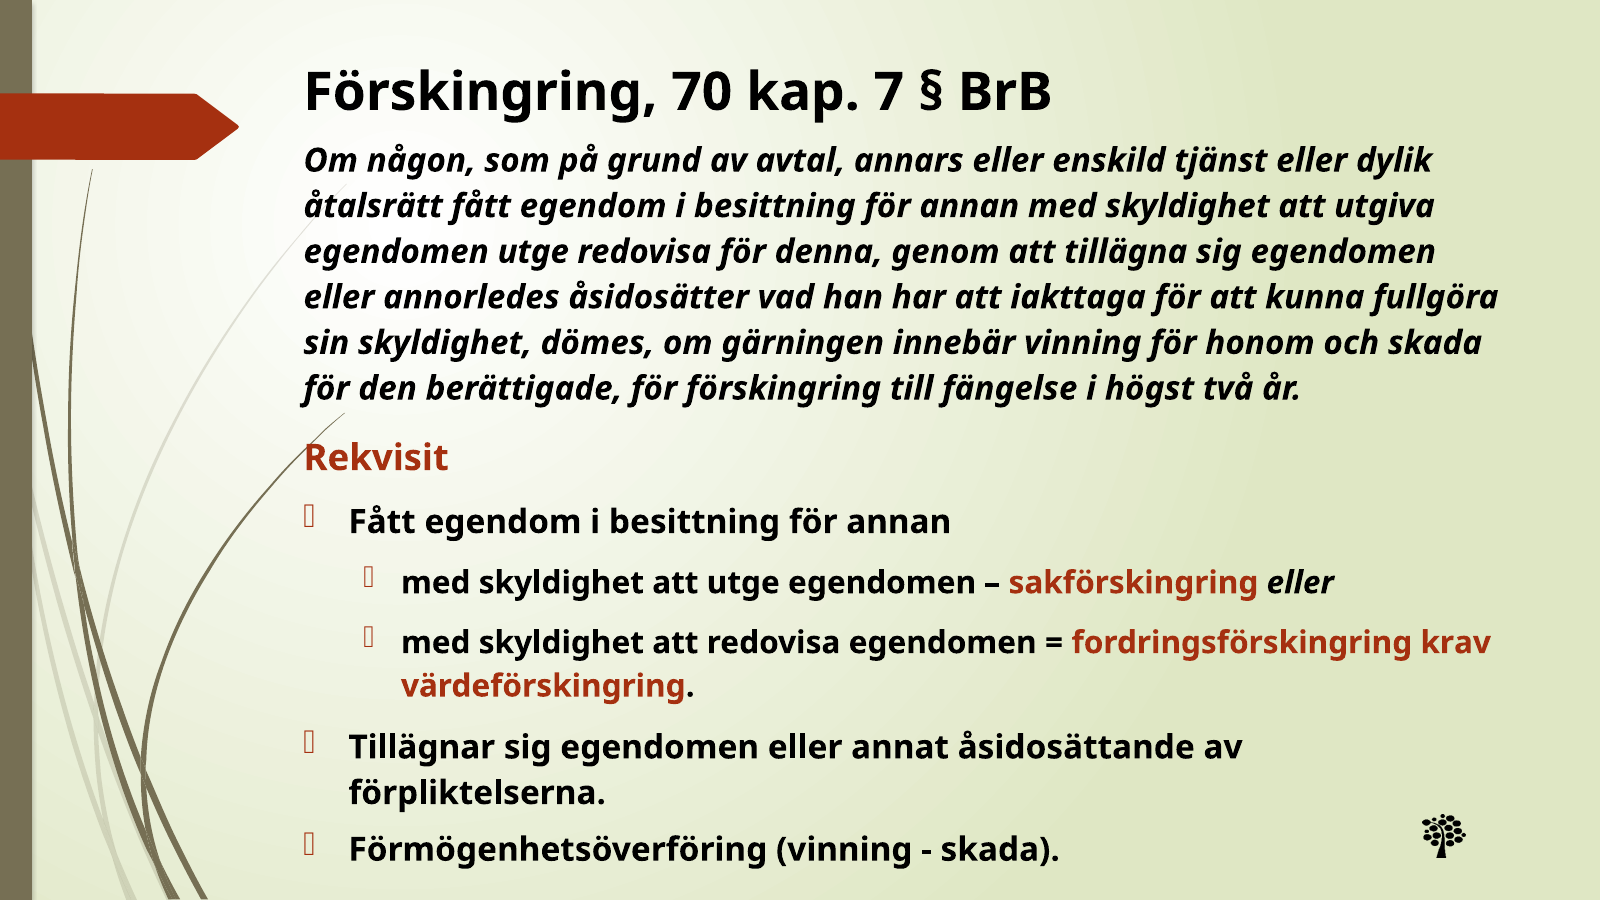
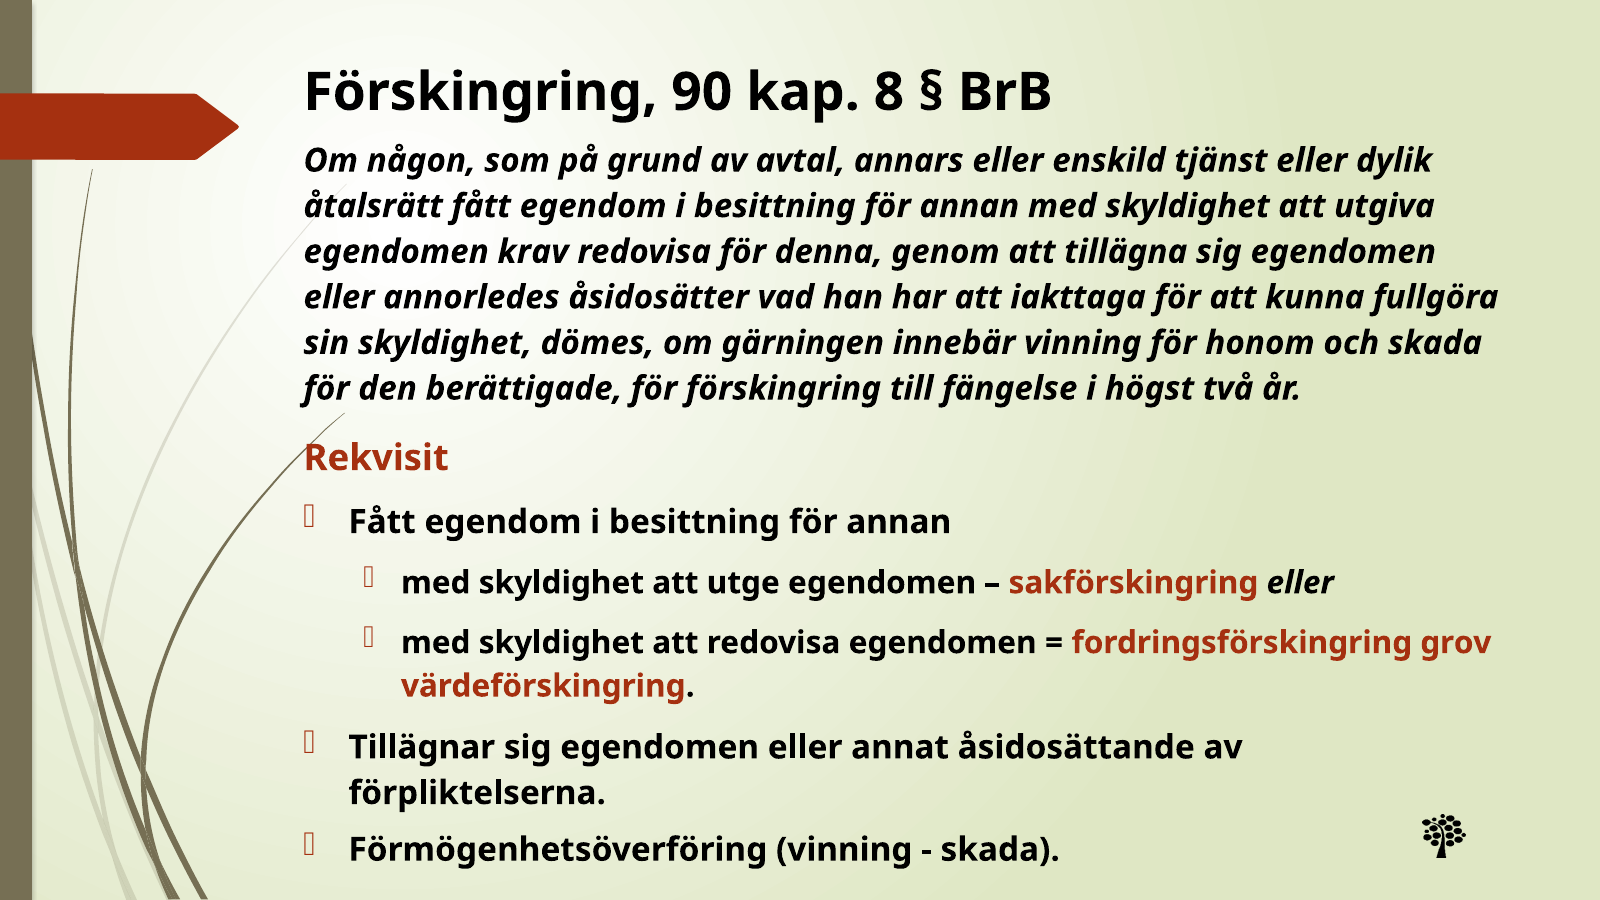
70: 70 -> 90 (702, 92)
7: 7 -> 8 (889, 92)
egendomen utge: utge -> krav (533, 252)
krav: krav -> grov (1456, 643)
